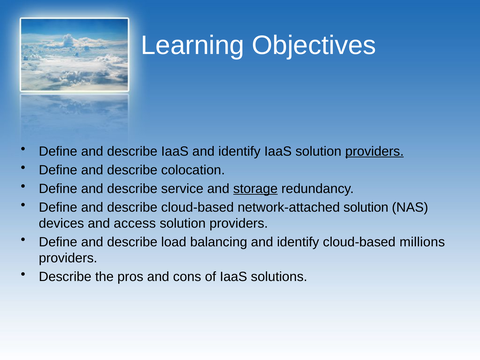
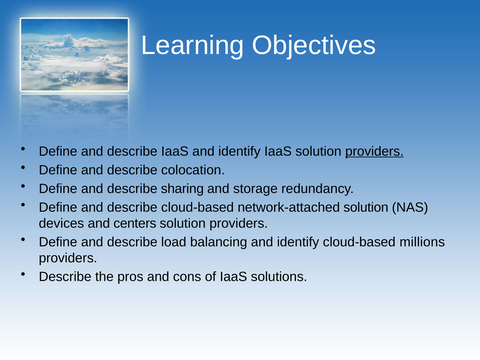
service: service -> sharing (182, 189)
storage underline: present -> none (255, 189)
access: access -> centers (135, 223)
